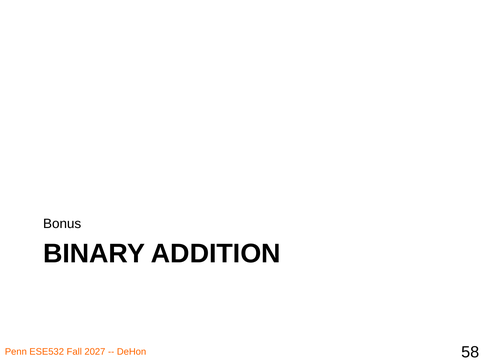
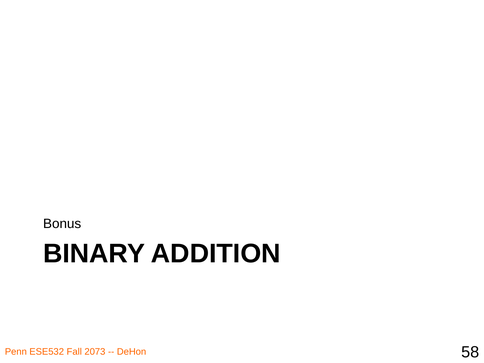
2027: 2027 -> 2073 (95, 352)
